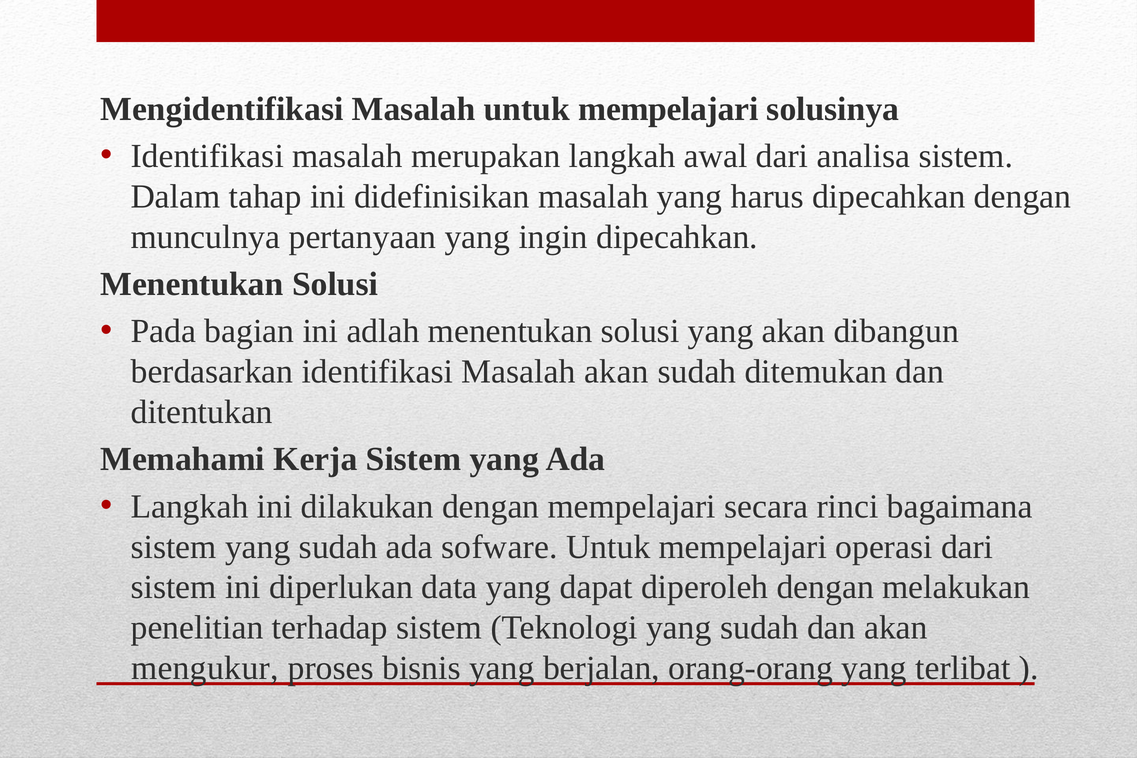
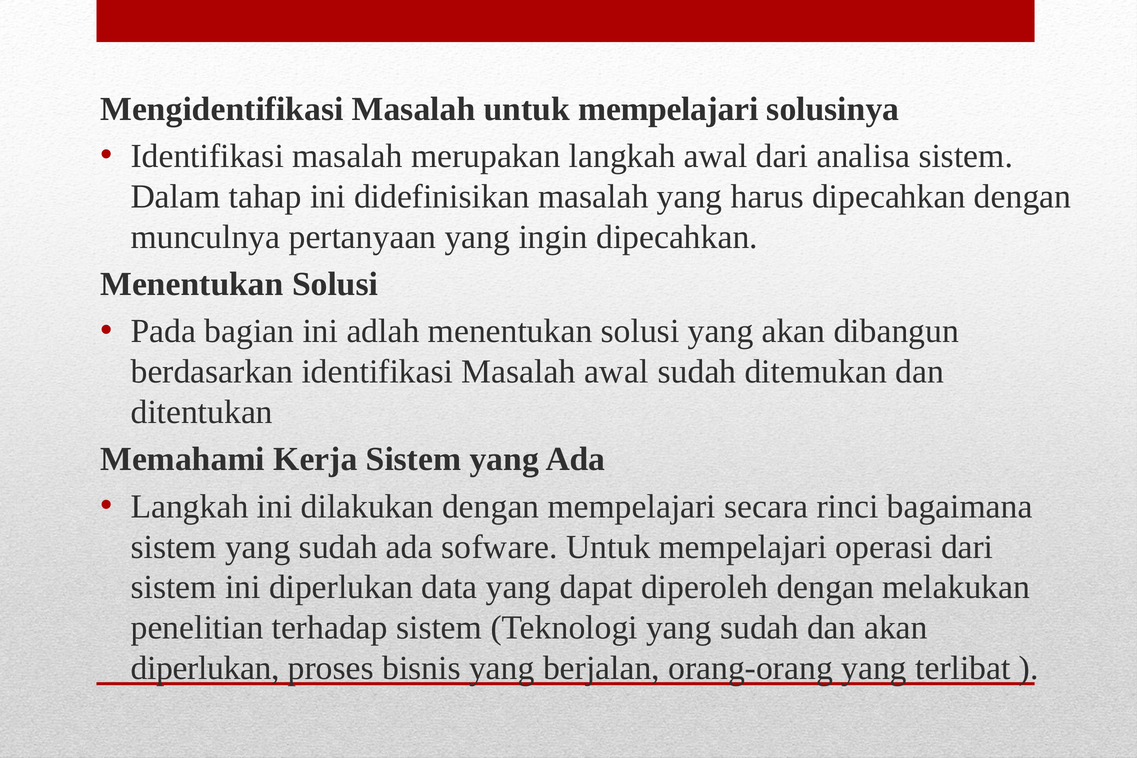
Masalah akan: akan -> awal (616, 372)
mengukur: mengukur -> diperlukan (205, 668)
